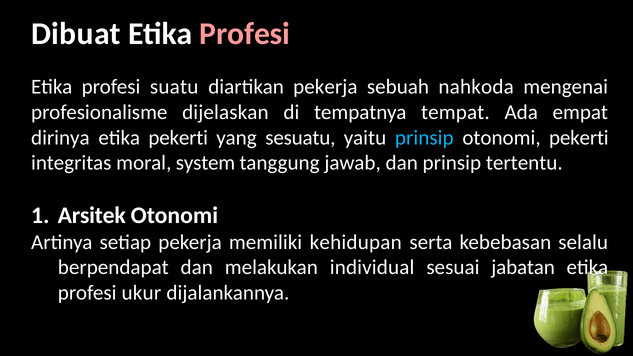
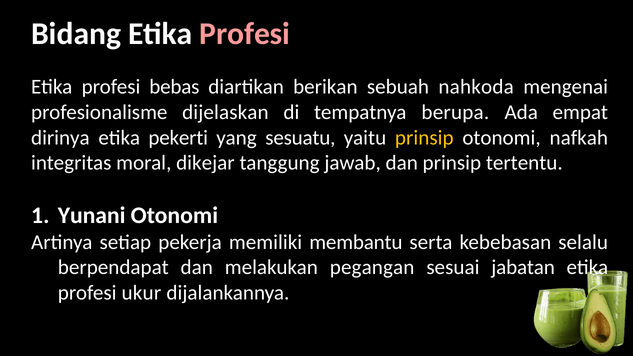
Dibuat: Dibuat -> Bidang (76, 34)
suatu: suatu -> bebas (174, 87)
diartikan pekerja: pekerja -> berikan (325, 87)
tempat: tempat -> berupa (455, 112)
prinsip colour: light blue -> yellow (424, 138)
otonomi pekerti: pekerti -> nafkah (579, 138)
system: system -> dikejar (205, 163)
Arsitek: Arsitek -> Yunani (92, 215)
kehidupan: kehidupan -> membantu (356, 242)
individual: individual -> pegangan (372, 267)
